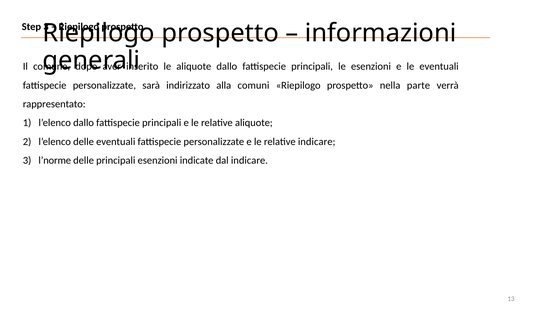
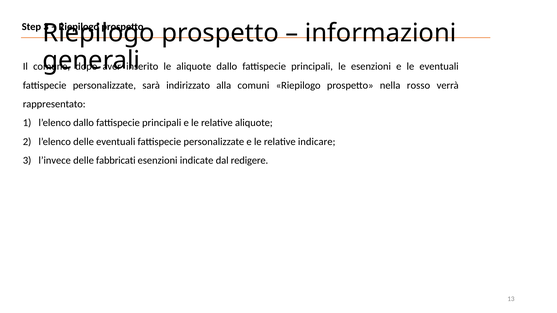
parte: parte -> rosso (418, 85)
l’norme: l’norme -> l’invece (55, 161)
delle principali: principali -> fabbricati (116, 161)
dal indicare: indicare -> redigere (249, 161)
